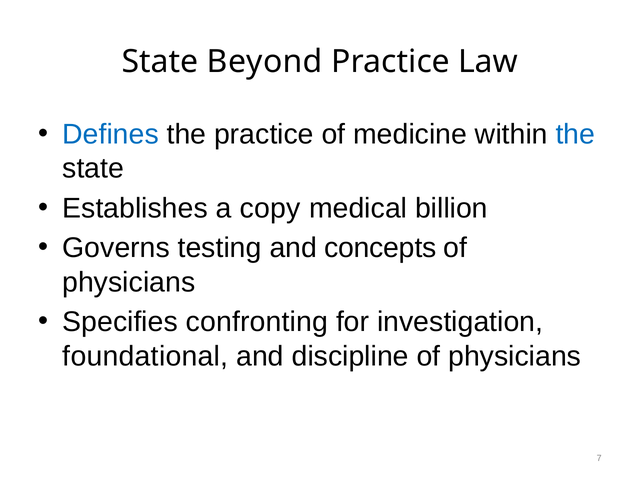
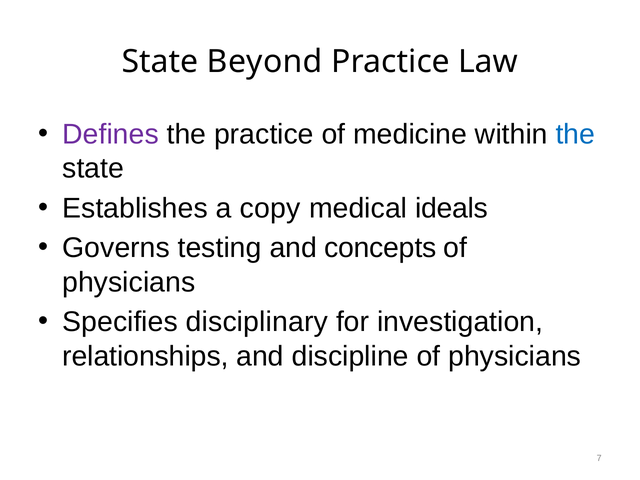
Defines colour: blue -> purple (111, 134)
billion: billion -> ideals (452, 208)
confronting: confronting -> disciplinary (257, 322)
foundational: foundational -> relationships (145, 356)
